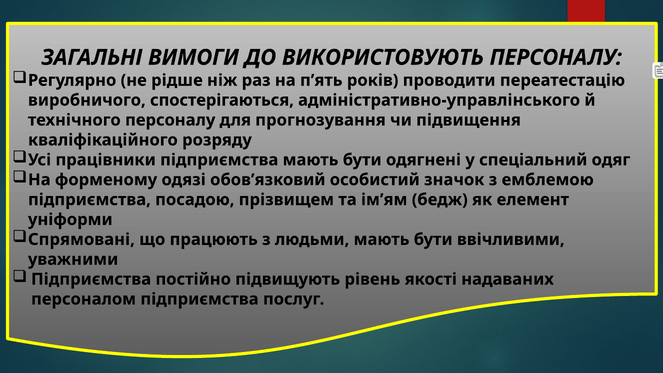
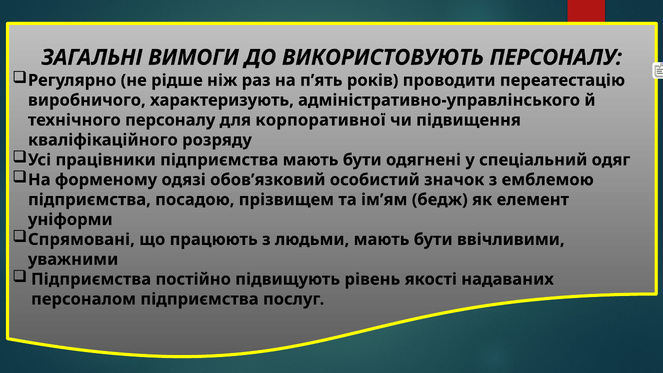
спостерігаються: спостерігаються -> характеризують (222, 100)
прогнозування: прогнозування -> корпоративної (320, 120)
